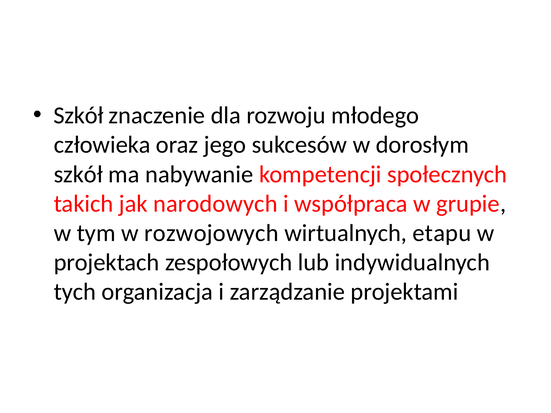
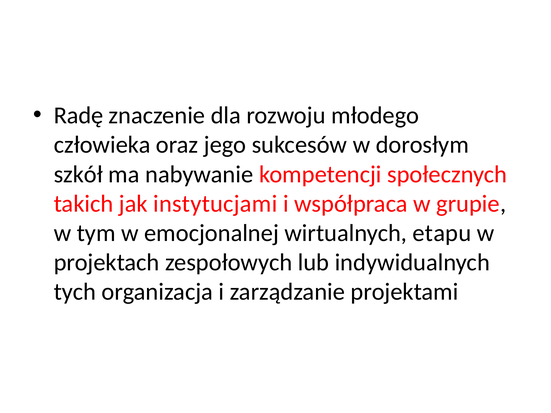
Szkół: Szkół -> Radę (78, 116)
narodowych: narodowych -> instytucjami (215, 204)
rozwojowych: rozwojowych -> emocjonalnej (212, 233)
